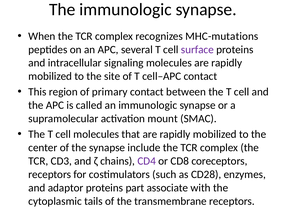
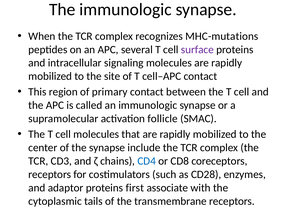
mount: mount -> follicle (163, 118)
CD4 colour: purple -> blue (147, 161)
part: part -> first (135, 187)
